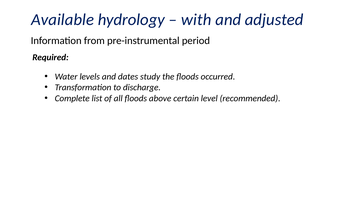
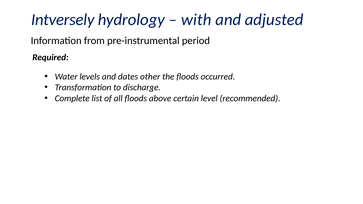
Available: Available -> Intversely (63, 20)
study: study -> other (150, 77)
